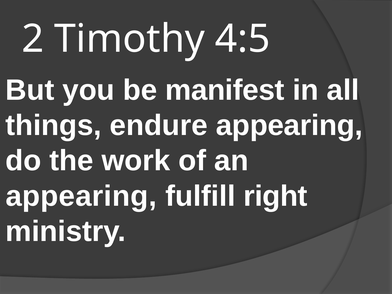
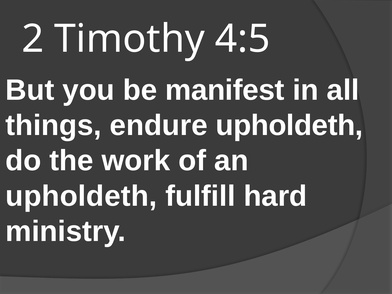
endure appearing: appearing -> upholdeth (289, 126)
appearing: appearing -> upholdeth (81, 196)
right: right -> hard (275, 196)
